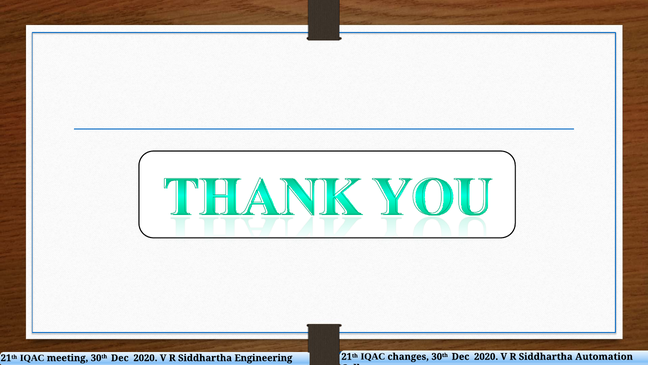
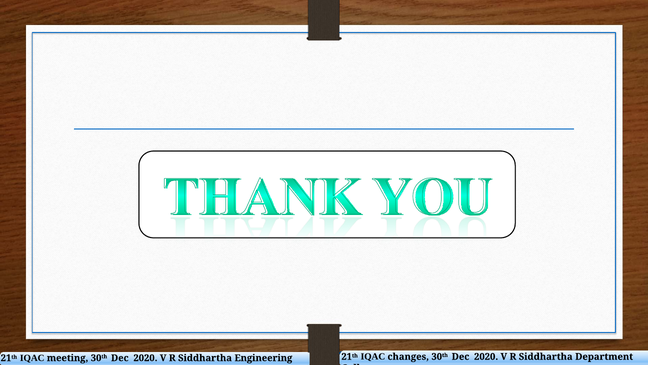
Automation: Automation -> Department (604, 356)
